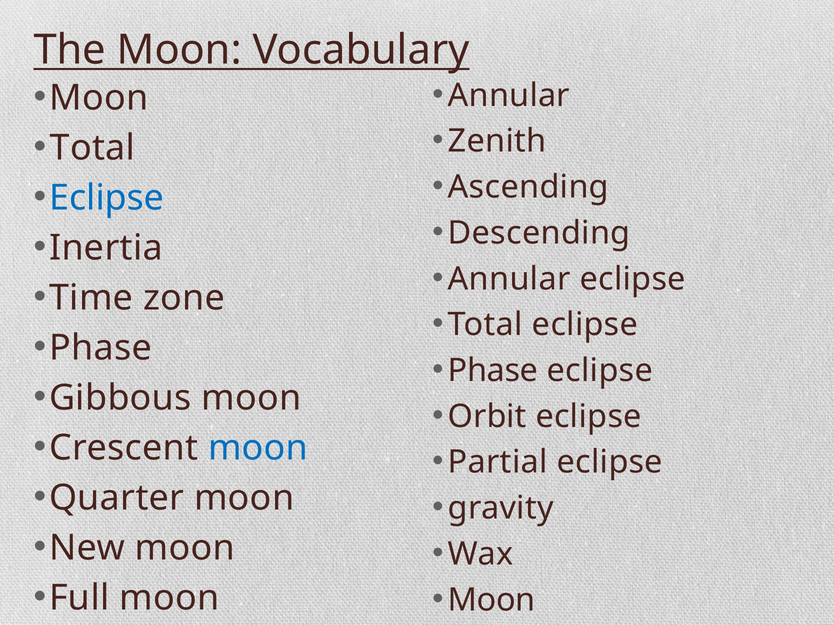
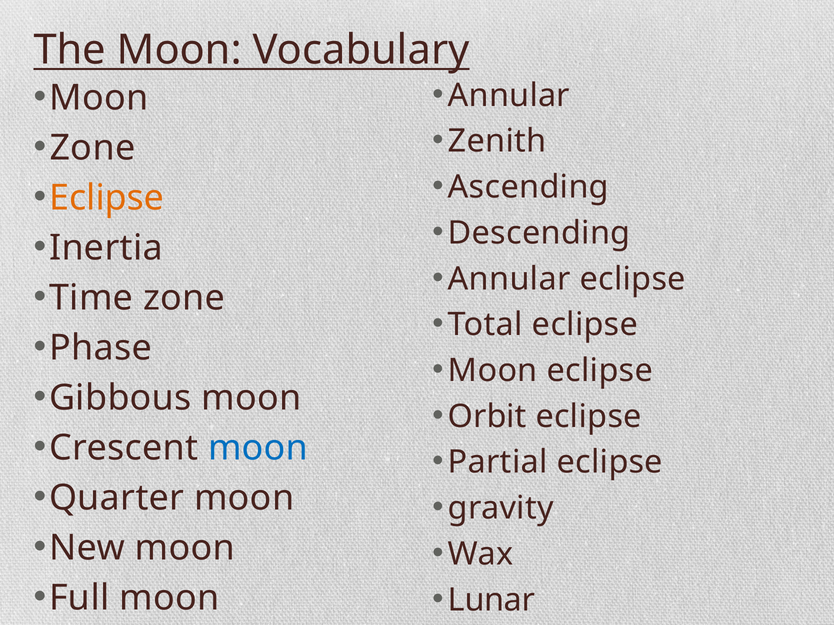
Total: Total -> Zone (92, 148)
Eclipse colour: blue -> orange (107, 198)
Phase: Phase -> Moon (493, 371)
Moon: Moon -> Lunar (492, 600)
